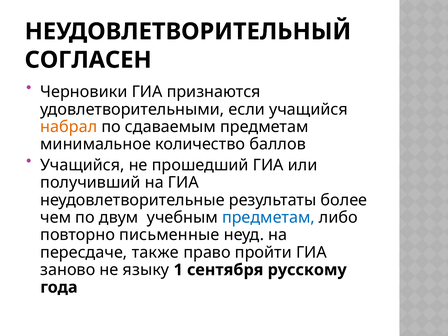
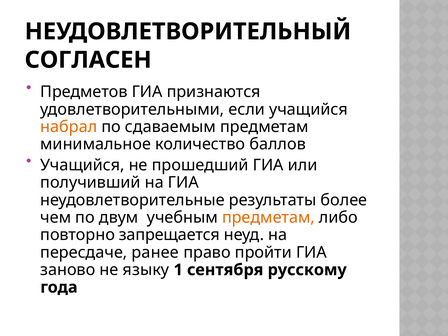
Черновики: Черновики -> Предметов (84, 92)
предметам colour: blue -> orange (268, 217)
письменные: письменные -> запрещается (169, 235)
также: также -> ранее (155, 252)
